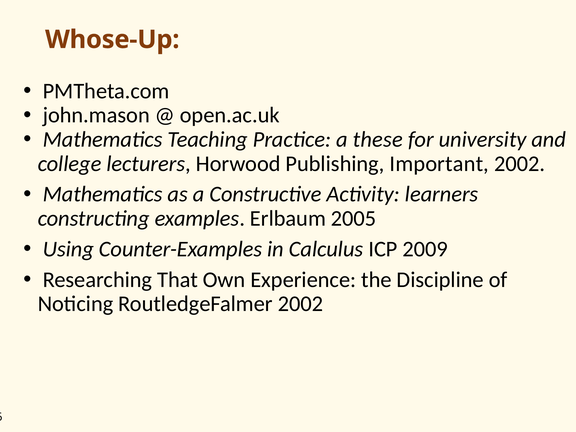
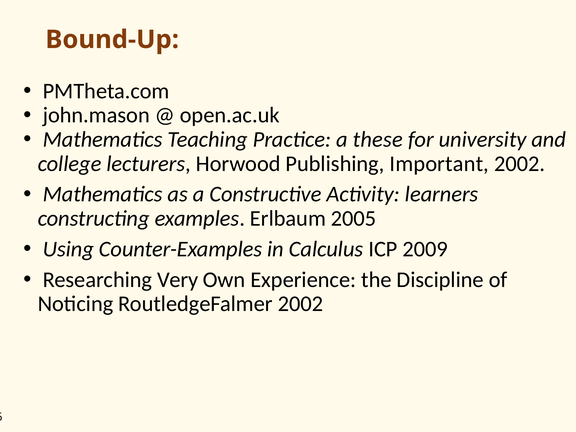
Whose-Up: Whose-Up -> Bound-Up (112, 40)
That: That -> Very (178, 280)
